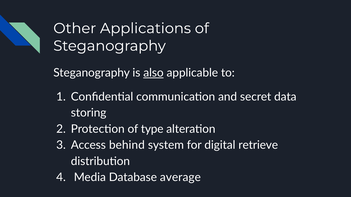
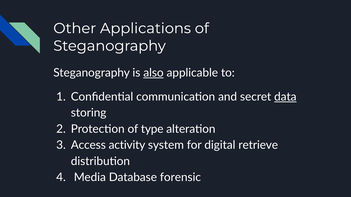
data underline: none -> present (285, 97)
behind: behind -> activity (127, 145)
average: average -> forensic (180, 178)
